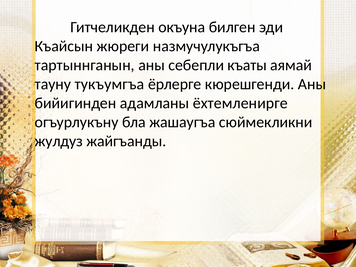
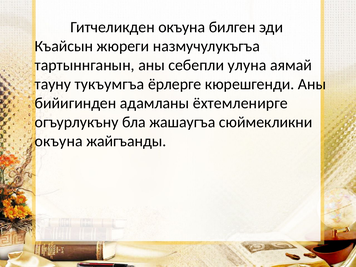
къаты: къаты -> улуна (247, 65)
жулдуз: жулдуз -> окъуна (59, 141)
